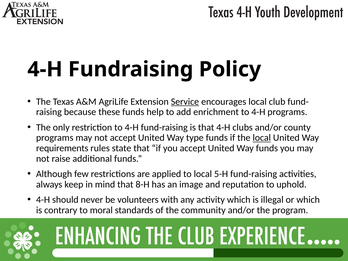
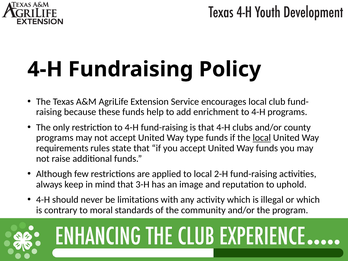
Service underline: present -> none (185, 102)
5-H: 5-H -> 2-H (221, 174)
8-H: 8-H -> 3-H (143, 184)
volunteers: volunteers -> limitations (138, 200)
